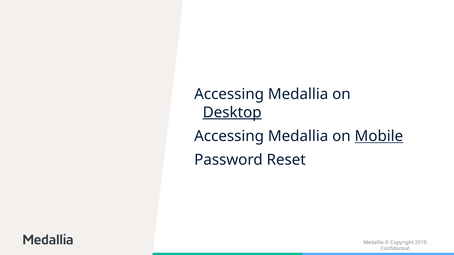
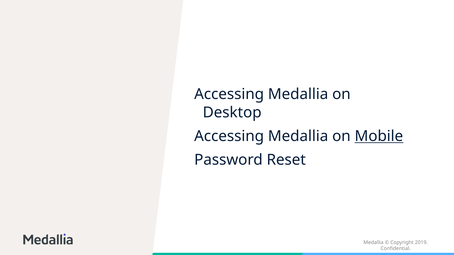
Desktop underline: present -> none (232, 113)
